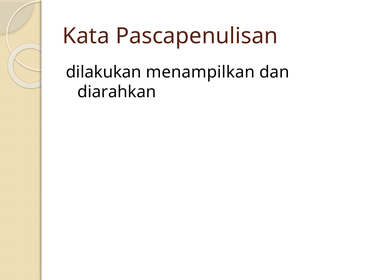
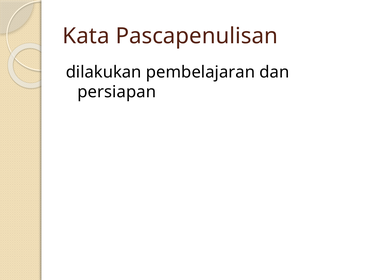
menampilkan: menampilkan -> pembelajaran (200, 72)
diarahkan: diarahkan -> persiapan (117, 92)
